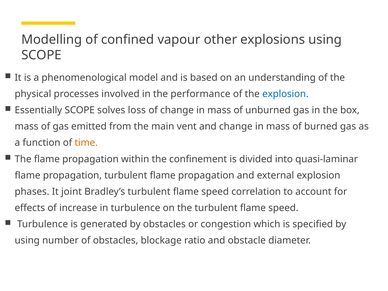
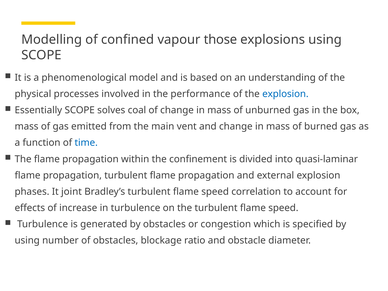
other: other -> those (221, 40)
loss: loss -> coal (137, 110)
time colour: orange -> blue (86, 143)
